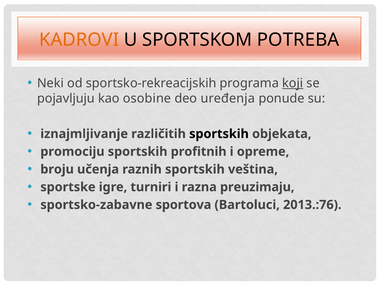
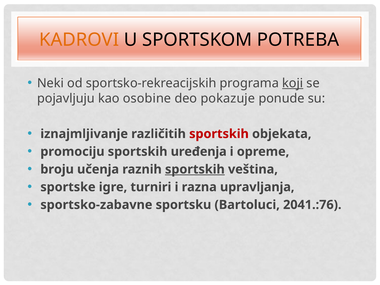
uređenja: uređenja -> pokazuje (228, 98)
sportskih colour: black -> red (219, 134)
profitnih: profitnih -> uređenja (199, 152)
sportskih underline: none -> present (195, 169)
preuzimaju: preuzimaju -> upravljanja (257, 187)
sportova: sportova -> sportsku (183, 205)
2013.:76: 2013.:76 -> 2041.:76 (312, 205)
